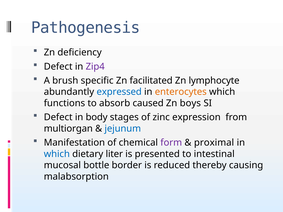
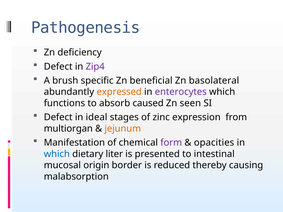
facilitated: facilitated -> beneficial (151, 81)
lymphocyte: lymphocyte -> basolateral (214, 81)
expressed colour: blue -> orange (119, 92)
enterocytes colour: orange -> purple (181, 92)
boys: boys -> seen (190, 103)
body: body -> ideal (96, 117)
jejunum colour: blue -> orange (123, 129)
proximal: proximal -> opacities (214, 143)
bottle: bottle -> origin (96, 165)
